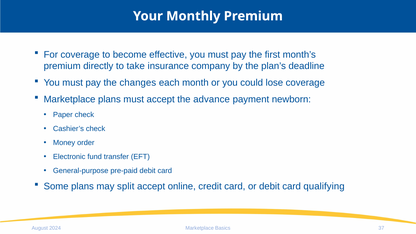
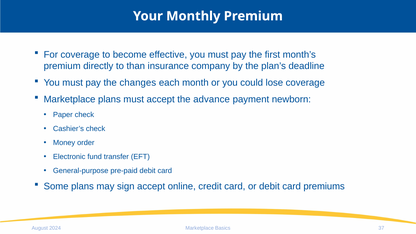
take: take -> than (136, 66)
split: split -> sign (126, 186)
qualifying: qualifying -> premiums (324, 186)
